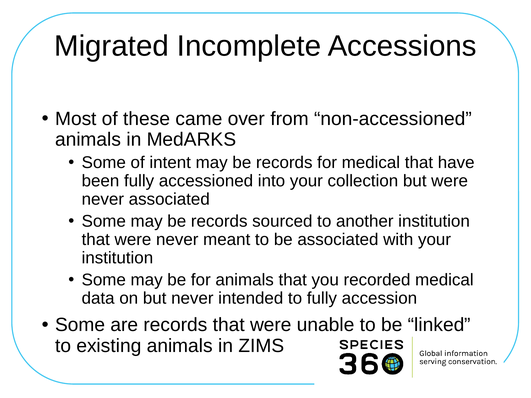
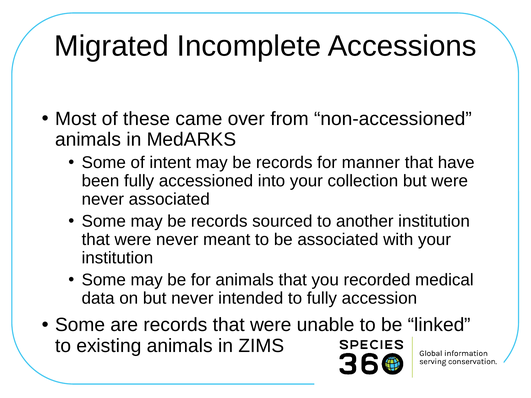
for medical: medical -> manner (371, 163)
